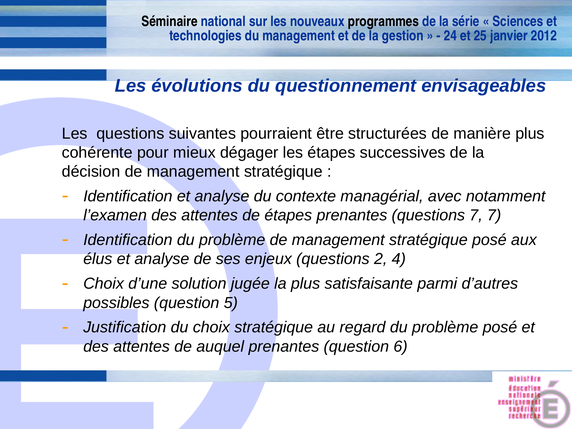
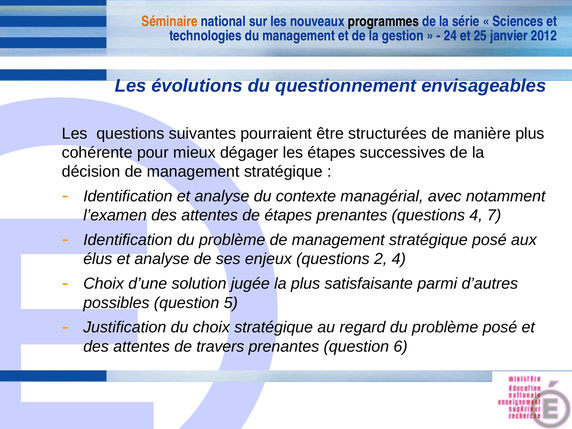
Séminaire colour: black -> orange (170, 21)
questions 7: 7 -> 4 (476, 215)
auquel: auquel -> travers (220, 346)
